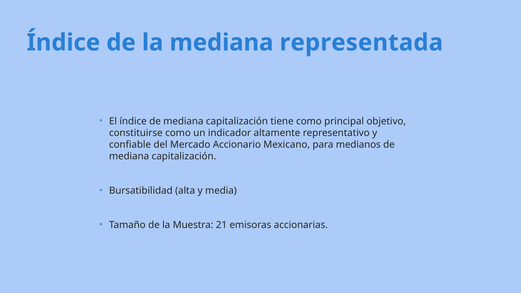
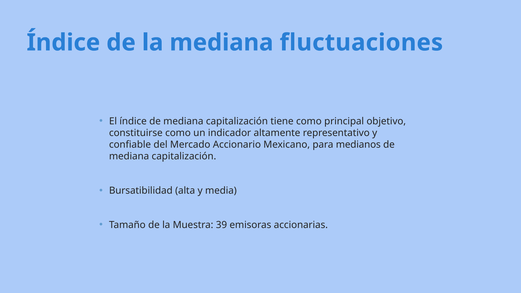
representada: representada -> fluctuaciones (361, 43)
21: 21 -> 39 (221, 225)
